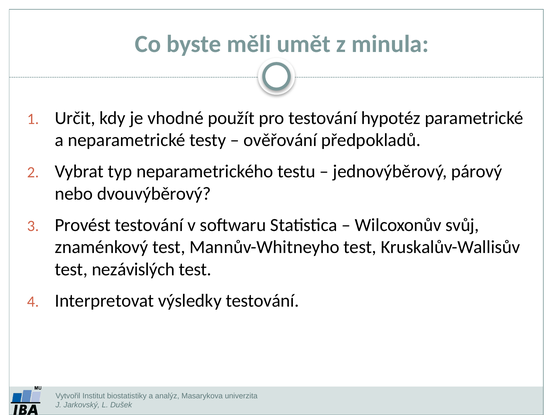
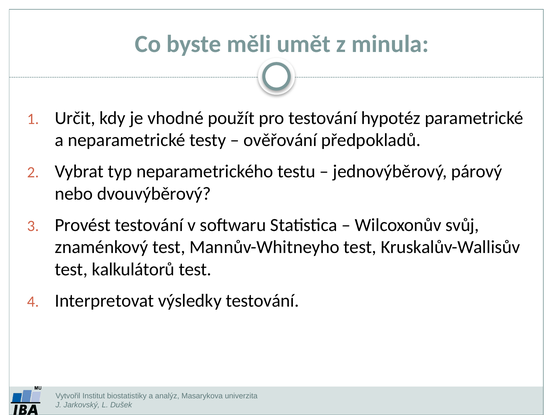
nezávislých: nezávislých -> kalkulátorů (133, 269)
